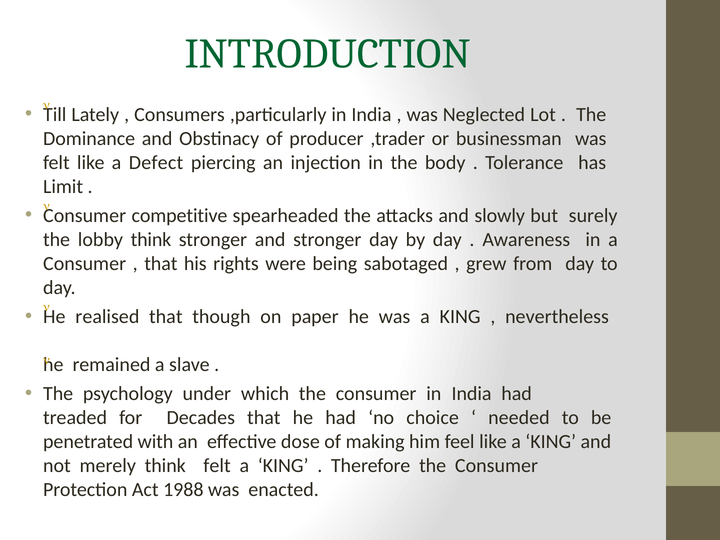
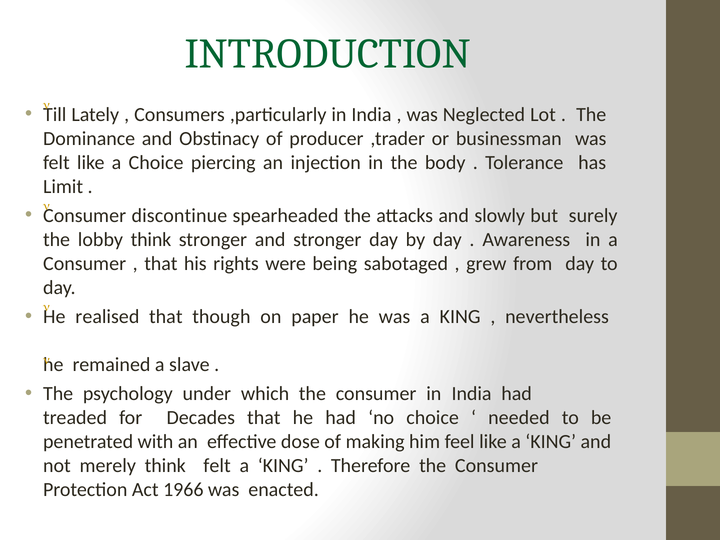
a Defect: Defect -> Choice (156, 163)
competitive: competitive -> discontinue (179, 216)
1988: 1988 -> 1966 (183, 490)
